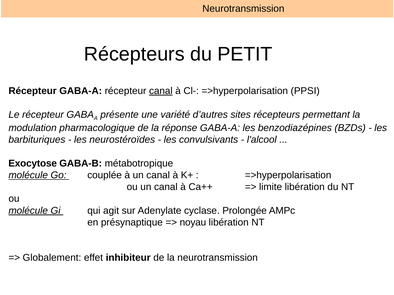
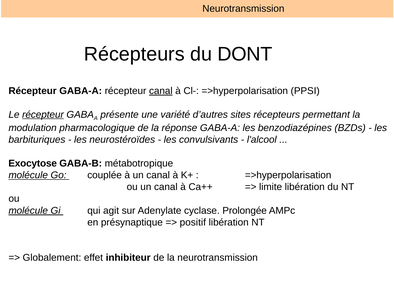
PETIT: PETIT -> DONT (245, 54)
récepteur underline: none -> present (43, 115)
noyau: noyau -> positif (193, 223)
